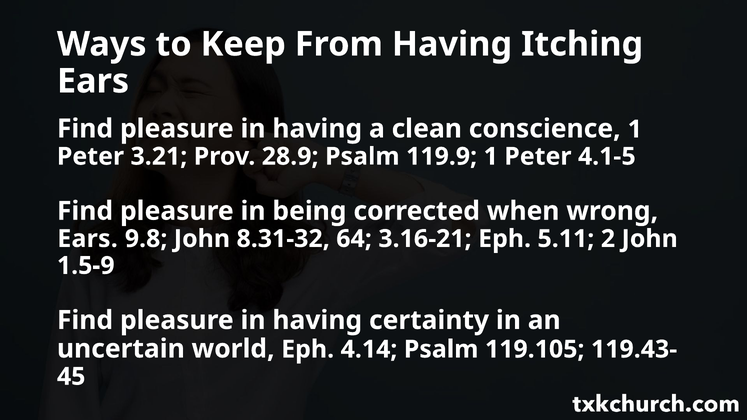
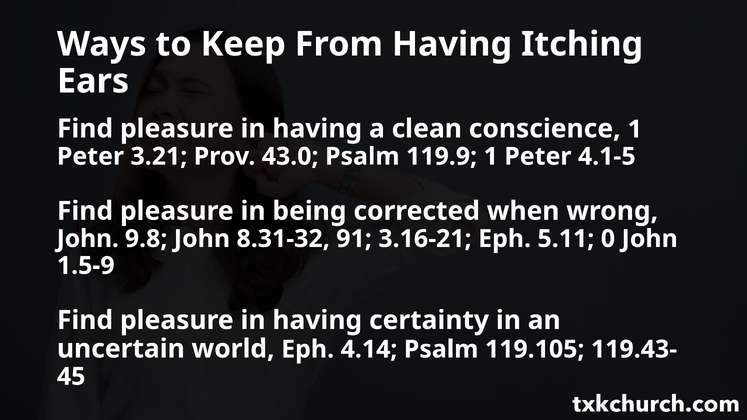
28.9: 28.9 -> 43.0 (290, 157)
Ears: Ears -> John (88, 239)
64: 64 -> 91 (354, 239)
2: 2 -> 0 (608, 239)
